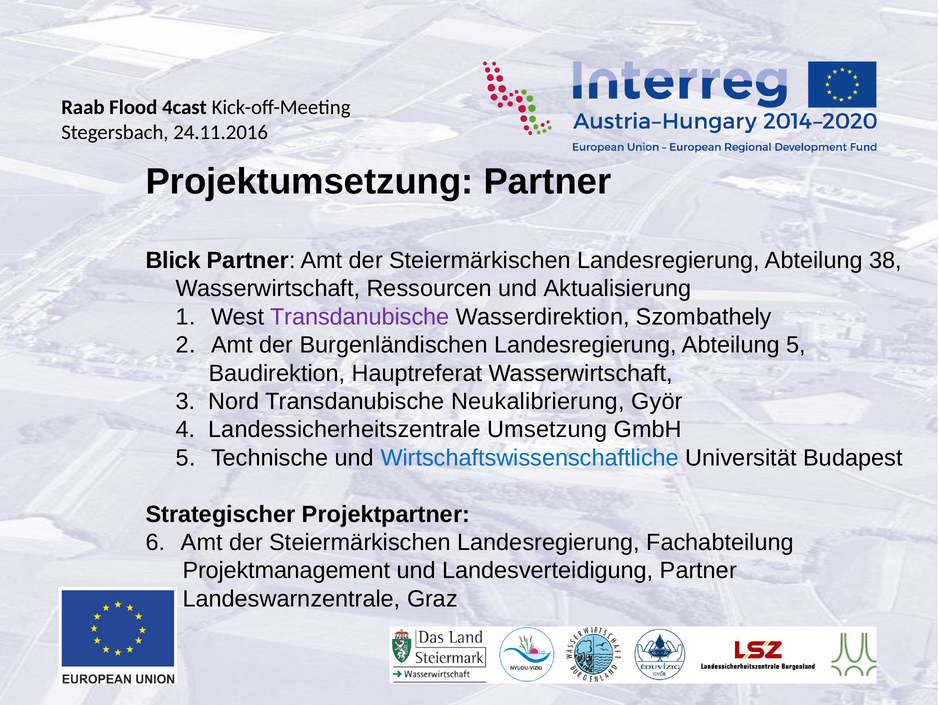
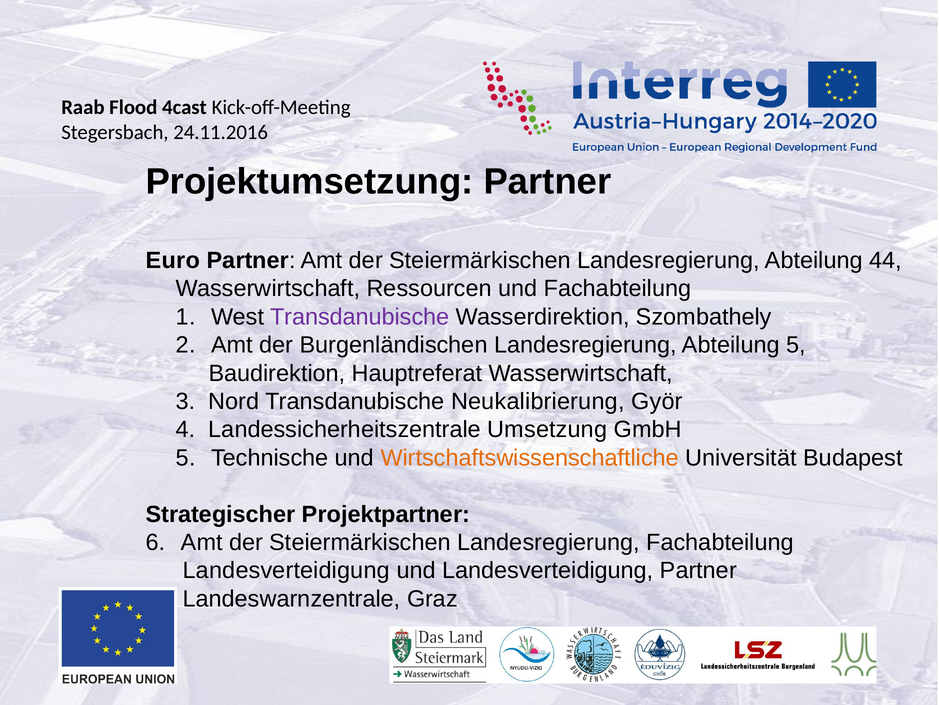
Blick: Blick -> Euro (173, 260)
38: 38 -> 44 (886, 260)
und Aktualisierung: Aktualisierung -> Fachabteilung (618, 288)
Wirtschaftswissenschaftliche colour: blue -> orange (530, 457)
Projektmanagement: Projektmanagement -> Landesverteidigung (286, 570)
